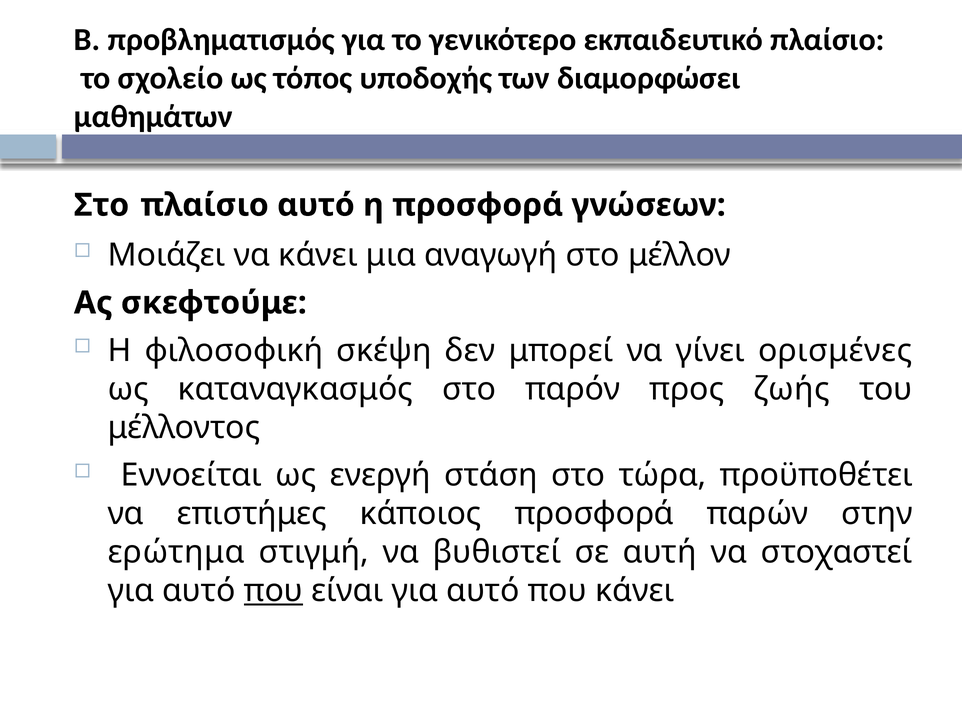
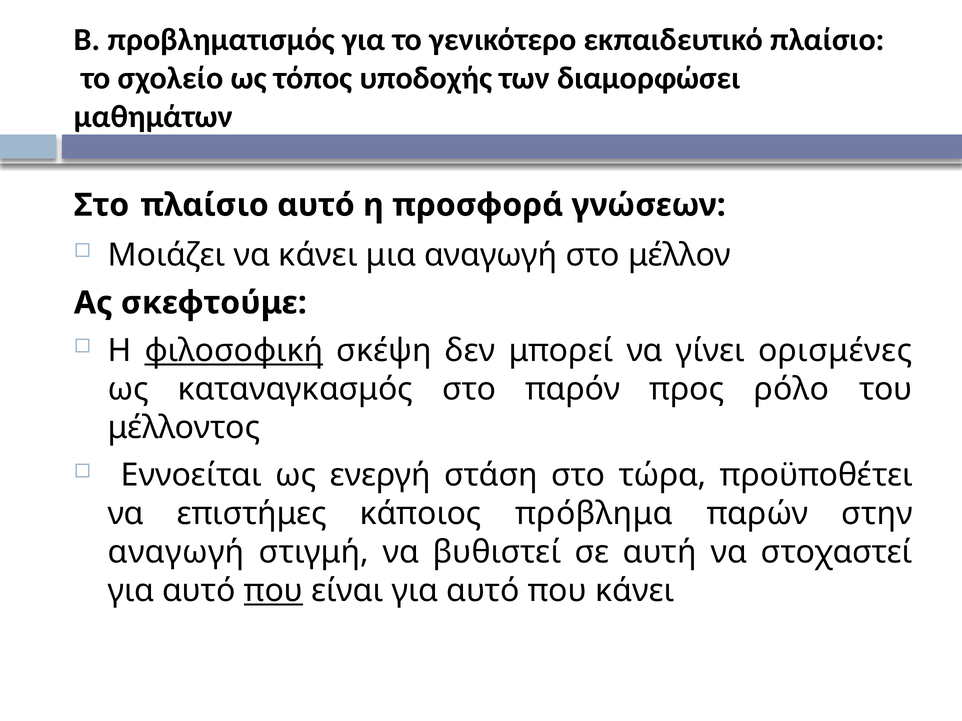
φιλοσοφική underline: none -> present (234, 351)
ζωής: ζωής -> ρόλο (792, 389)
κάποιος προσφορά: προσφορά -> πρόβλημα (594, 514)
ερώτημα: ερώτημα -> αναγωγή (176, 553)
